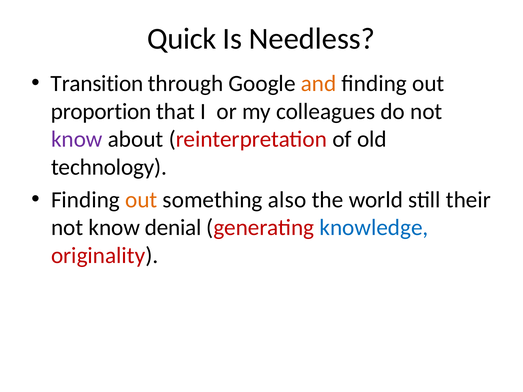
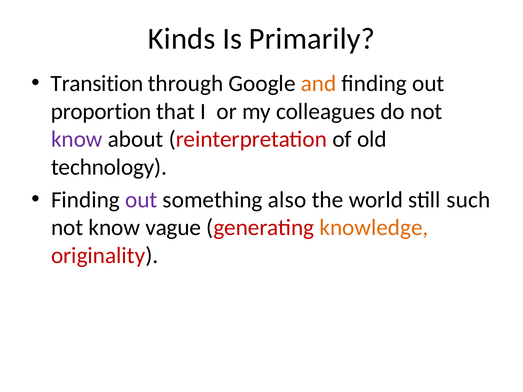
Quick: Quick -> Kinds (182, 39)
Needless: Needless -> Primarily (312, 39)
out colour: orange -> purple (141, 200)
their: their -> such (468, 200)
denial: denial -> vague (173, 228)
knowledge colour: blue -> orange (374, 228)
